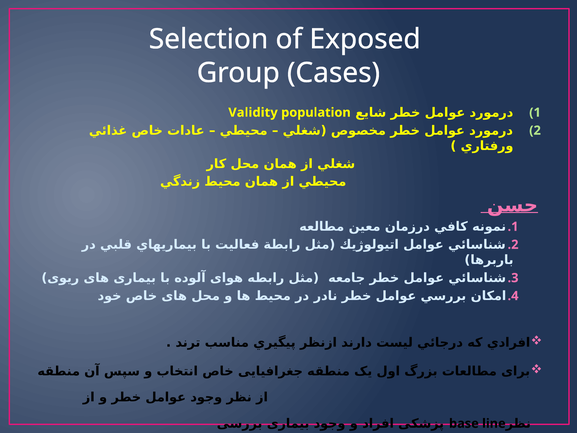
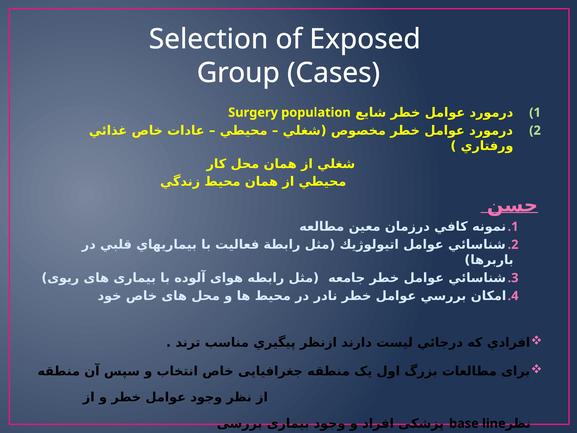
Validity: Validity -> Surgery (253, 112)
